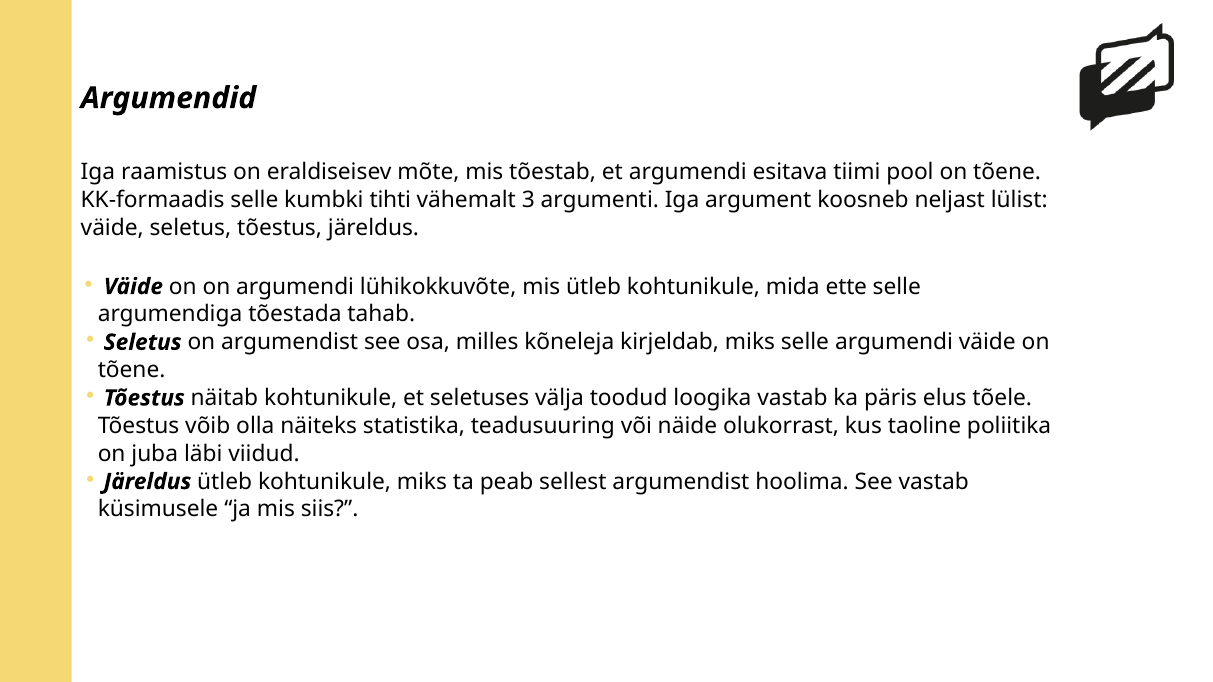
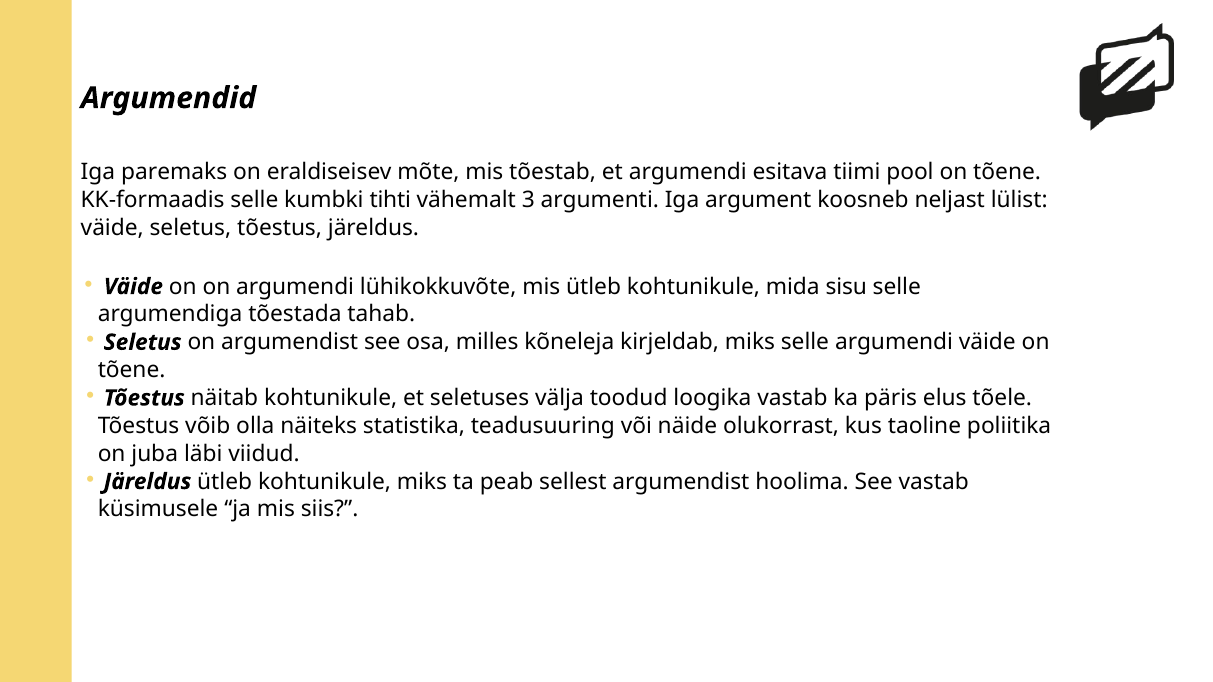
raamistus: raamistus -> paremaks (174, 172)
ette: ette -> sisu (846, 287)
